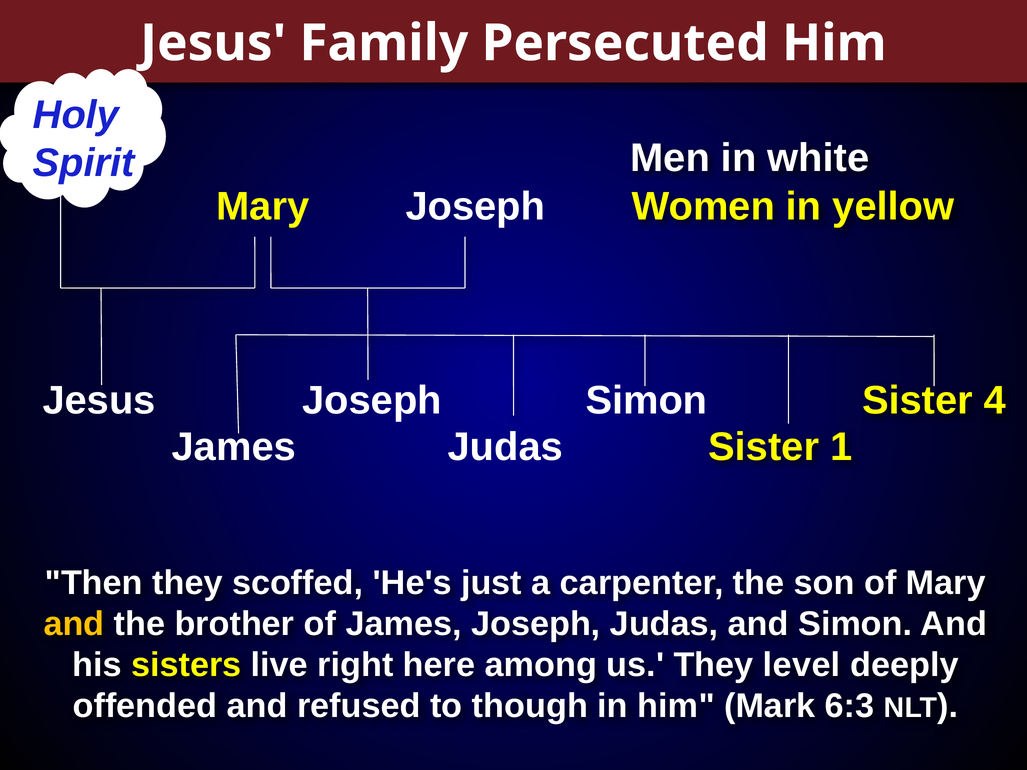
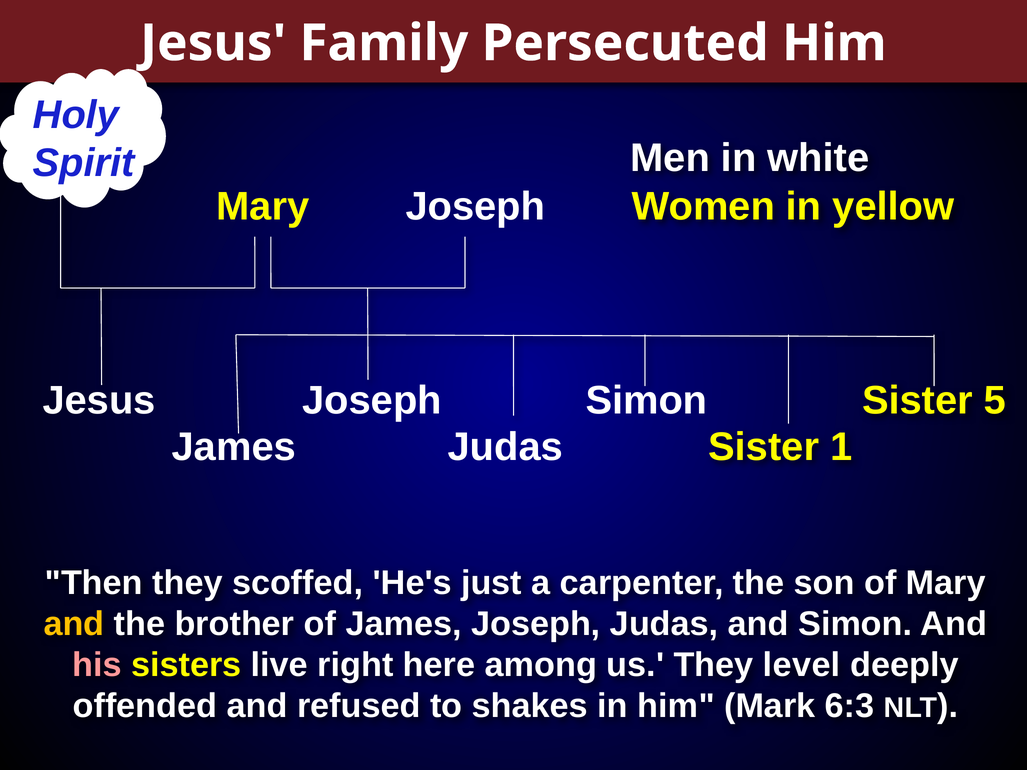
4: 4 -> 5 (995, 401)
his colour: white -> pink (97, 665)
though: though -> shakes (530, 706)
